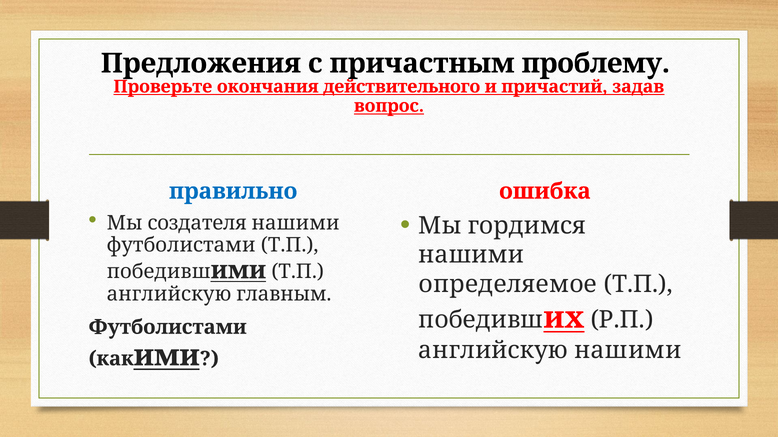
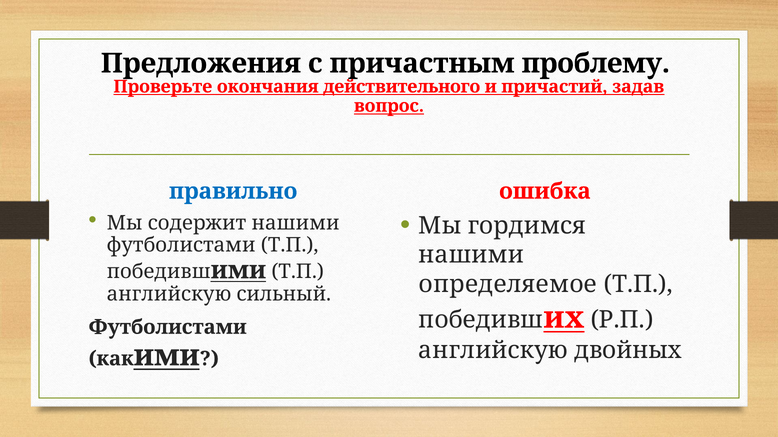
создателя: создателя -> содержит (197, 223)
главным: главным -> сильный (284, 294)
английскую нашими: нашими -> двойных (628, 351)
